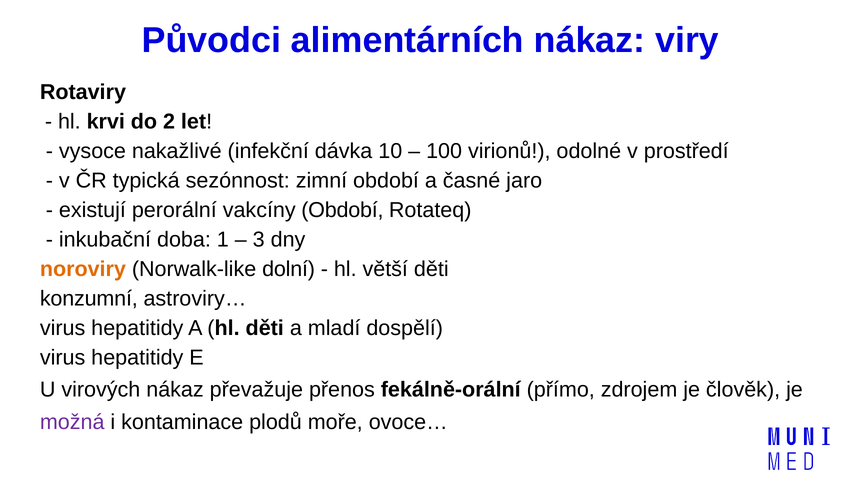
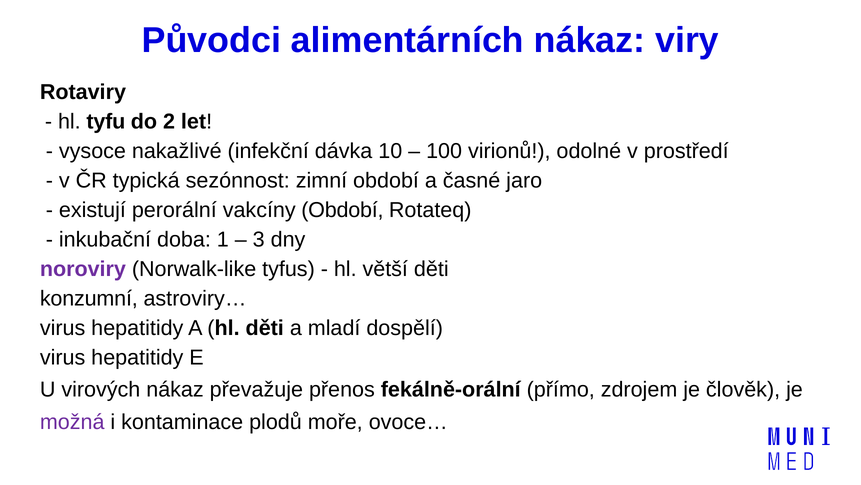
krvi: krvi -> tyfu (106, 121)
noroviry colour: orange -> purple (83, 269)
dolní: dolní -> tyfus (288, 269)
